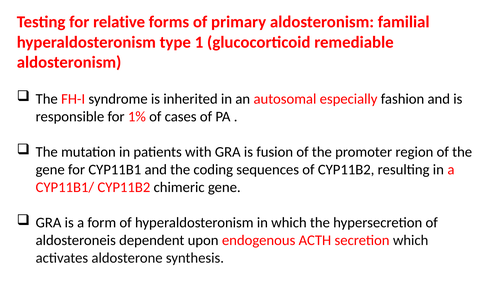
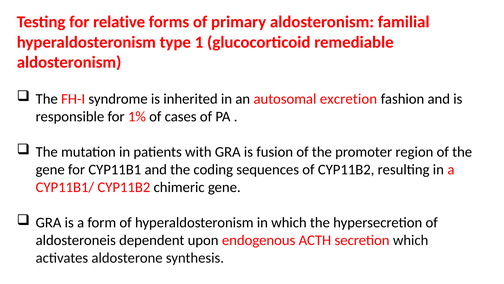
especially: especially -> excretion (348, 99)
